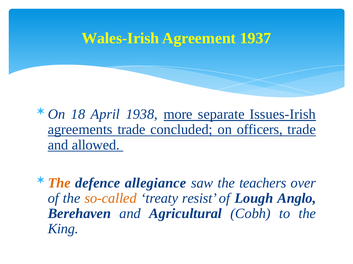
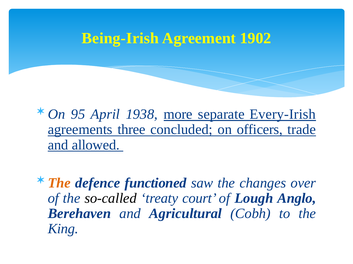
Wales-Irish: Wales-Irish -> Being-Irish (120, 38)
1937: 1937 -> 1902 (256, 38)
18: 18 -> 95 (78, 115)
Issues-Irish: Issues-Irish -> Every-Irish (283, 115)
agreements trade: trade -> three (131, 130)
allegiance: allegiance -> functioned (156, 183)
teachers: teachers -> changes (263, 183)
so-called colour: orange -> black (111, 199)
resist: resist -> court (199, 199)
